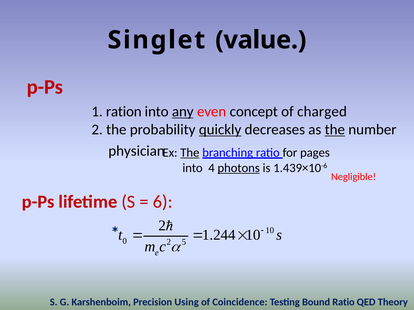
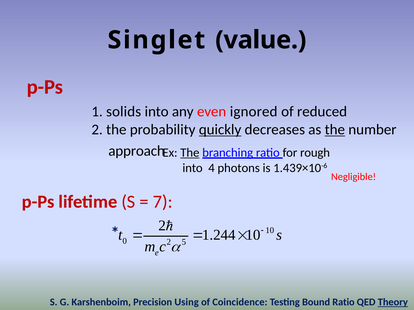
ration: ration -> solids (124, 112)
any underline: present -> none (183, 112)
concept: concept -> ignored (254, 112)
charged: charged -> reduced (322, 112)
physician: physician -> approach (137, 151)
pages: pages -> rough (315, 153)
photons underline: present -> none (239, 168)
6: 6 -> 7 (163, 202)
Theory underline: none -> present (393, 303)
